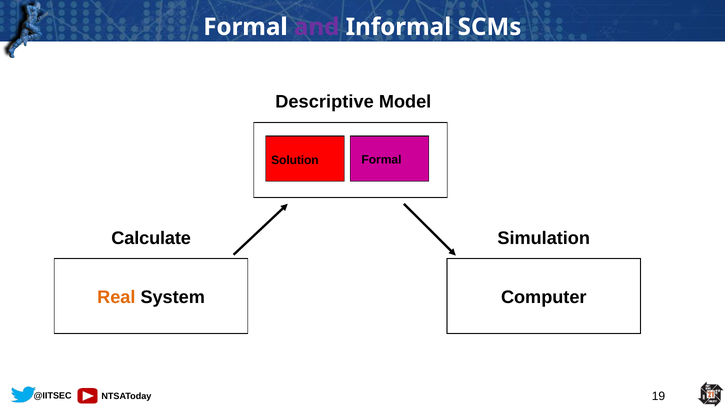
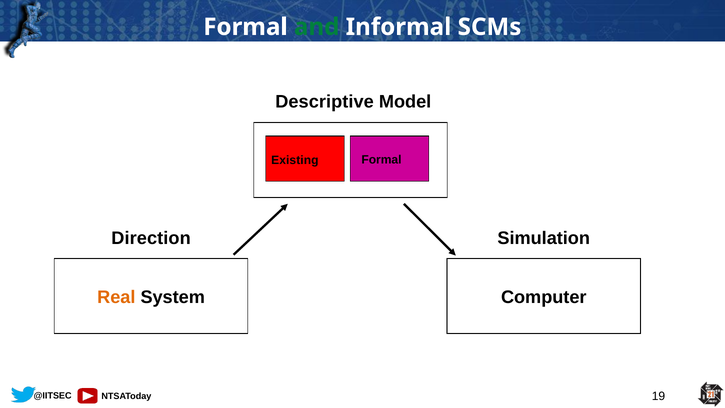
and colour: purple -> green (317, 27)
Solution: Solution -> Existing (295, 160)
Calculate: Calculate -> Direction (151, 238)
